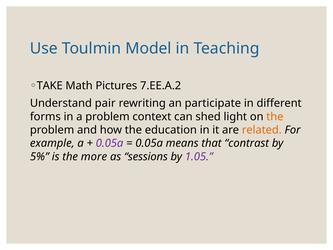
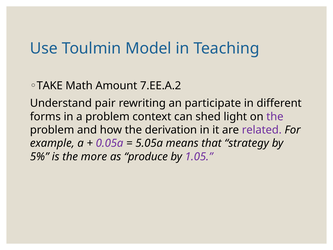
Pictures: Pictures -> Amount (116, 86)
the colour: orange -> purple (275, 117)
education: education -> derivation (171, 130)
related colour: orange -> purple (262, 130)
0.05a: 0.05a -> 5.05a (149, 143)
contrast: contrast -> strategy (247, 143)
sessions: sessions -> produce (146, 156)
